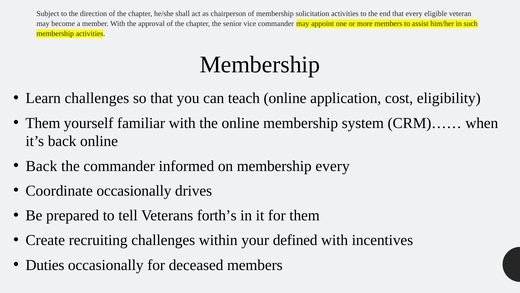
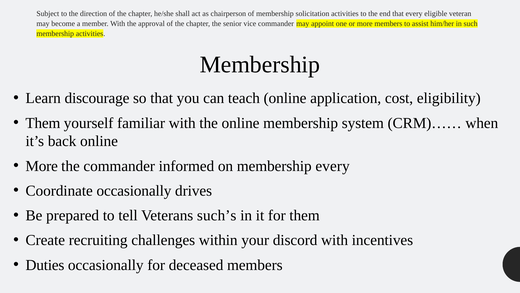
Learn challenges: challenges -> discourage (97, 98)
Back: Back -> More (42, 166)
forth’s: forth’s -> such’s (217, 215)
defined: defined -> discord (295, 240)
